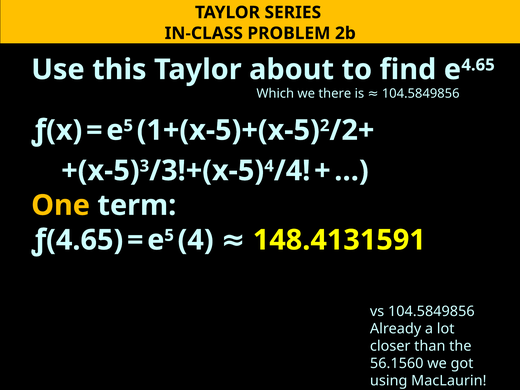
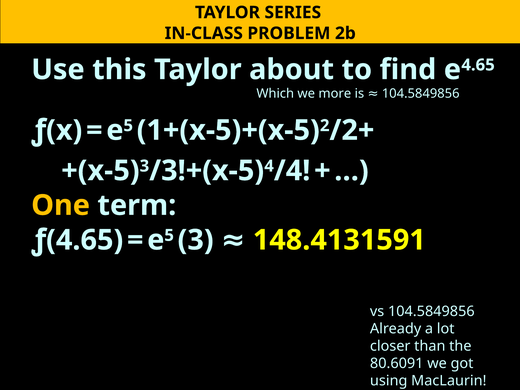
there: there -> more (335, 94)
4: 4 -> 3 (196, 240)
56.1560: 56.1560 -> 80.6091 (397, 363)
